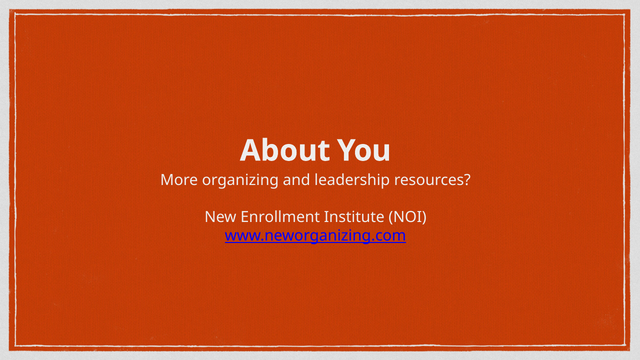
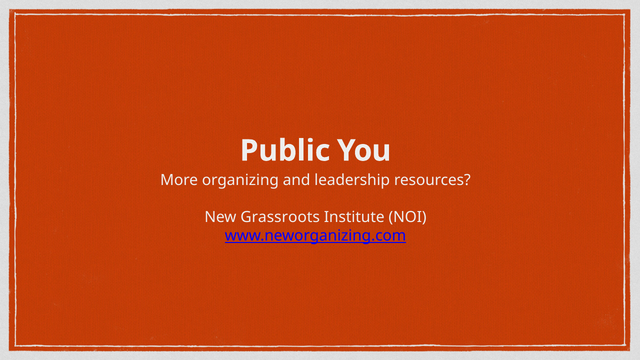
About: About -> Public (285, 151)
Enrollment: Enrollment -> Grassroots (280, 217)
